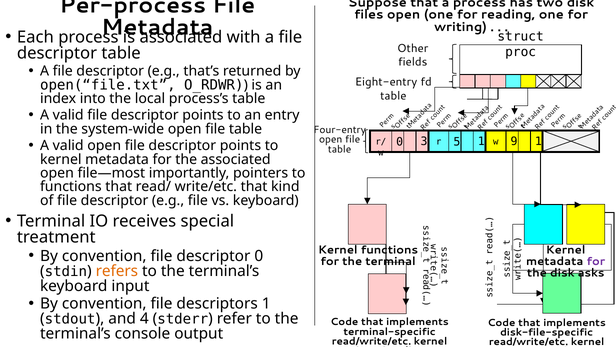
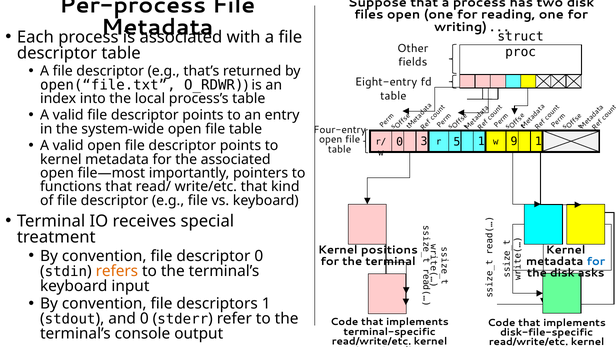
Kernel functions: functions -> positions (389, 250)
for colour: purple -> blue (596, 261)
and 4: 4 -> 0 (144, 318)
